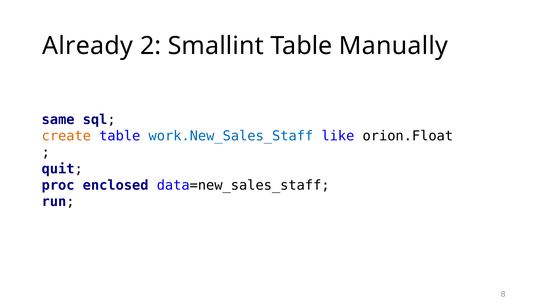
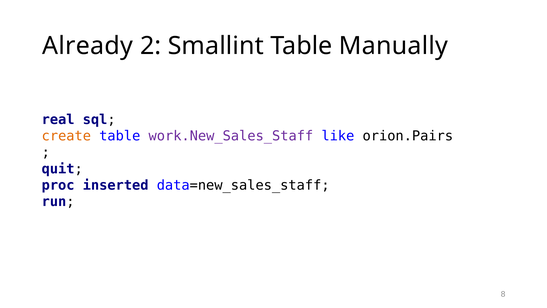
same: same -> real (58, 119)
work.New_Sales_Staff colour: blue -> purple (231, 136)
orion.Float: orion.Float -> orion.Pairs (408, 136)
enclosed: enclosed -> inserted (116, 185)
